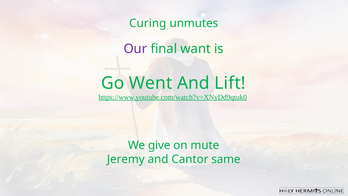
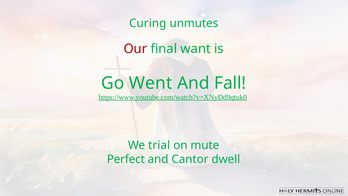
Our colour: purple -> red (135, 49)
Lift: Lift -> Fall (230, 83)
give: give -> trial (159, 145)
Jeremy: Jeremy -> Perfect (126, 159)
same: same -> dwell (226, 159)
